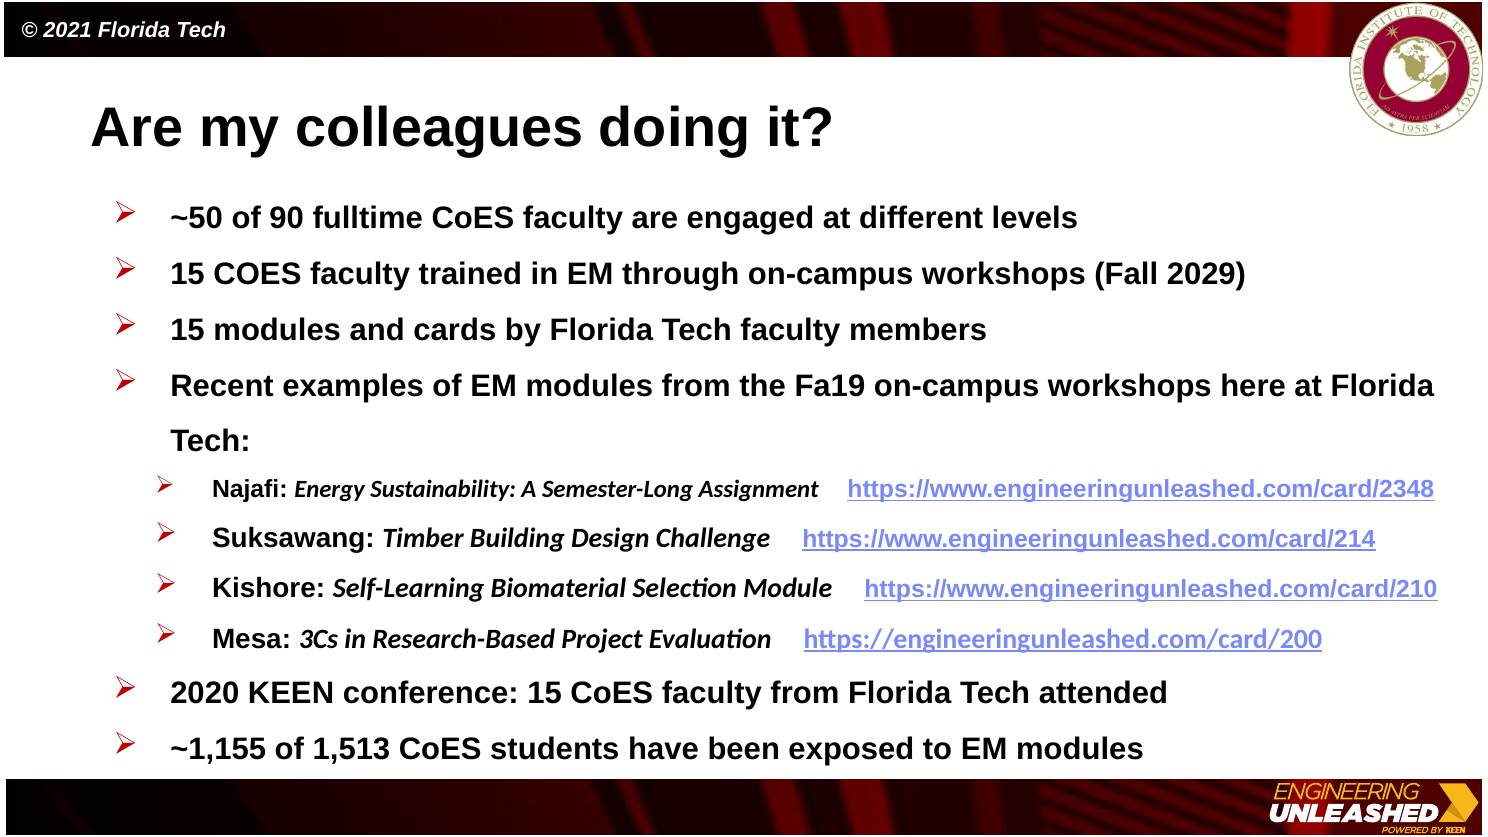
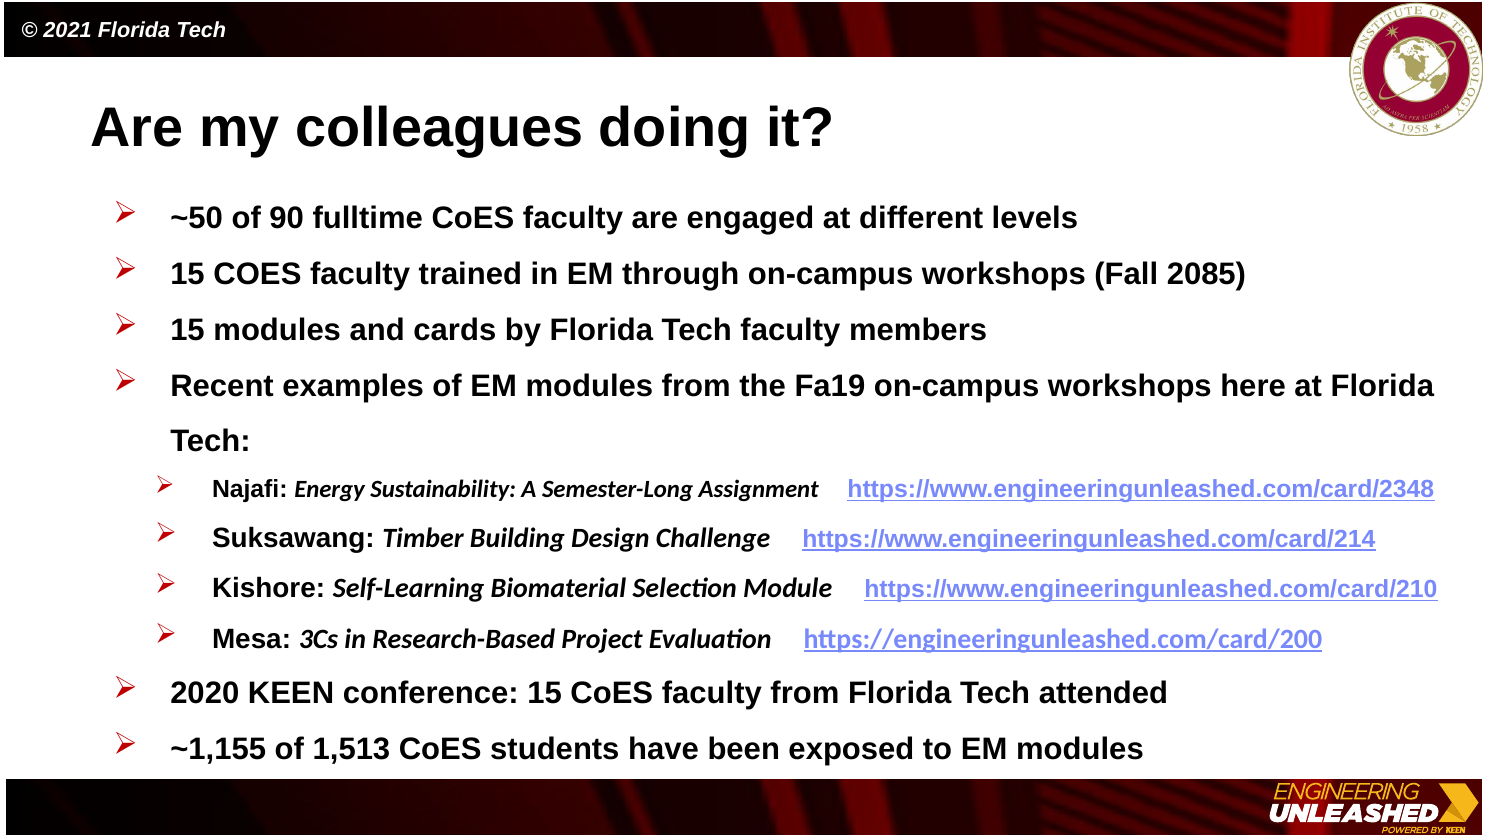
2029: 2029 -> 2085 (1206, 274)
